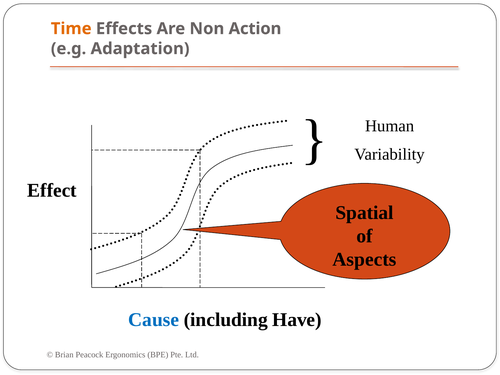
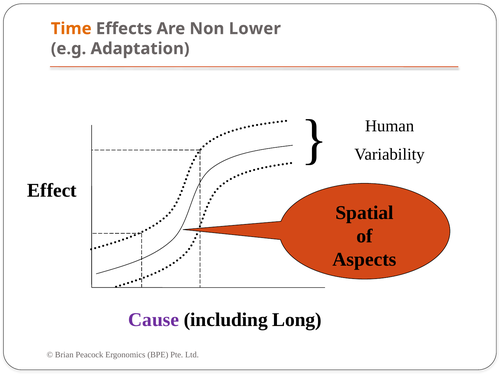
Action: Action -> Lower (255, 29)
Cause colour: blue -> purple (154, 320)
Have: Have -> Long (297, 320)
